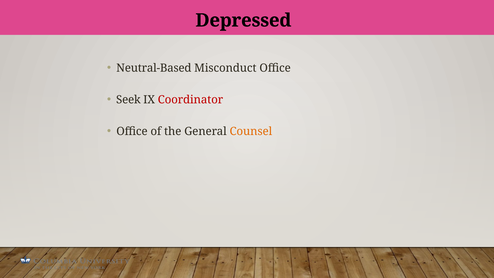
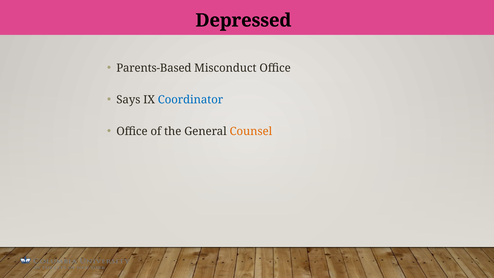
Neutral-Based: Neutral-Based -> Parents-Based (154, 68)
Seek: Seek -> Says (128, 100)
Coordinator colour: red -> blue (190, 100)
